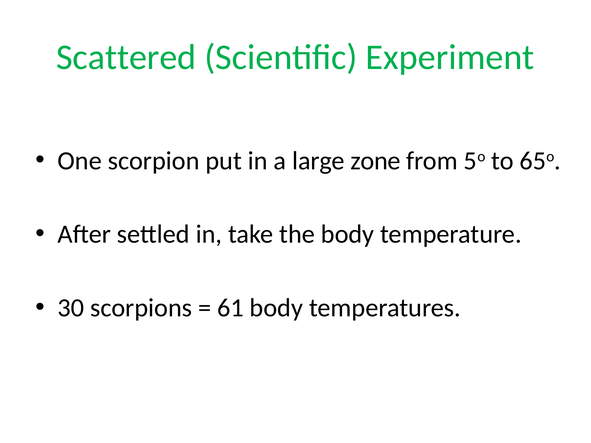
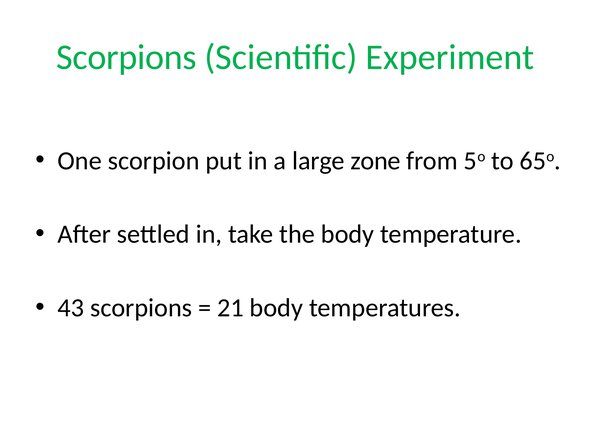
Scattered: Scattered -> Scorpions (126, 57)
30: 30 -> 43 (71, 308)
61: 61 -> 21 (230, 308)
